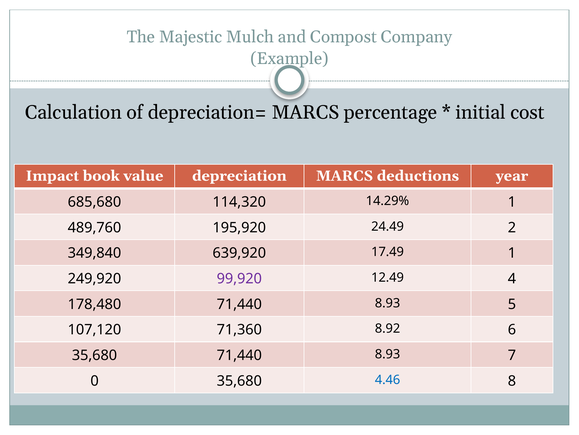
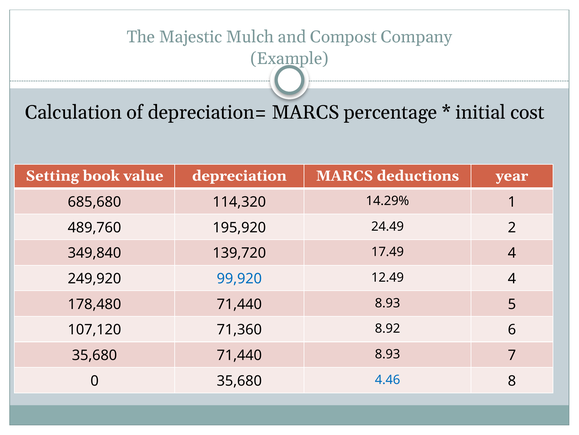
Impact: Impact -> Setting (52, 176)
639,920: 639,920 -> 139,720 (239, 253)
17.49 1: 1 -> 4 (512, 253)
99,920 colour: purple -> blue (239, 278)
